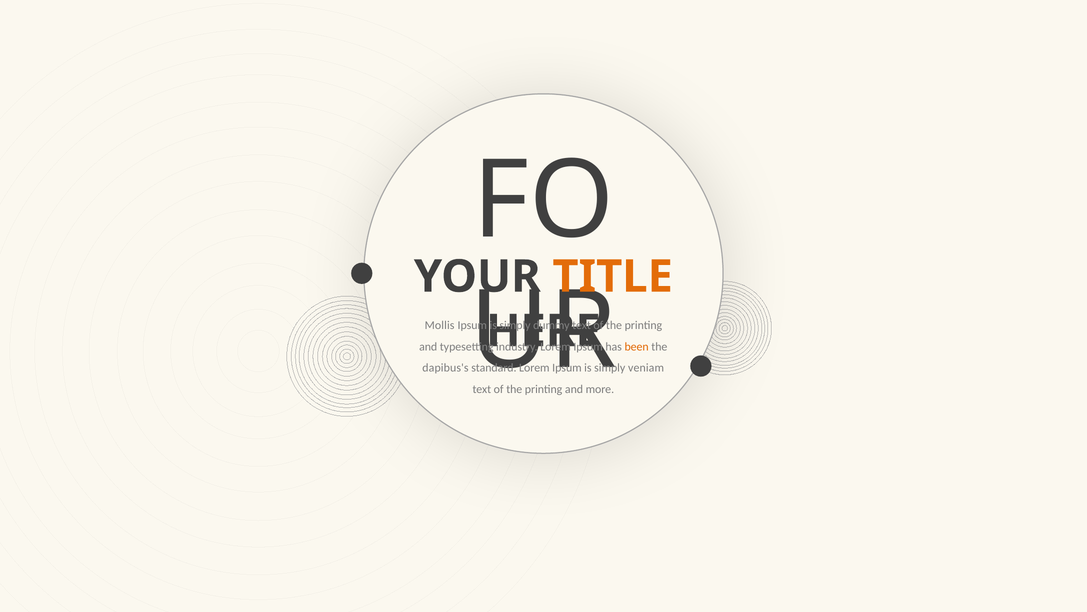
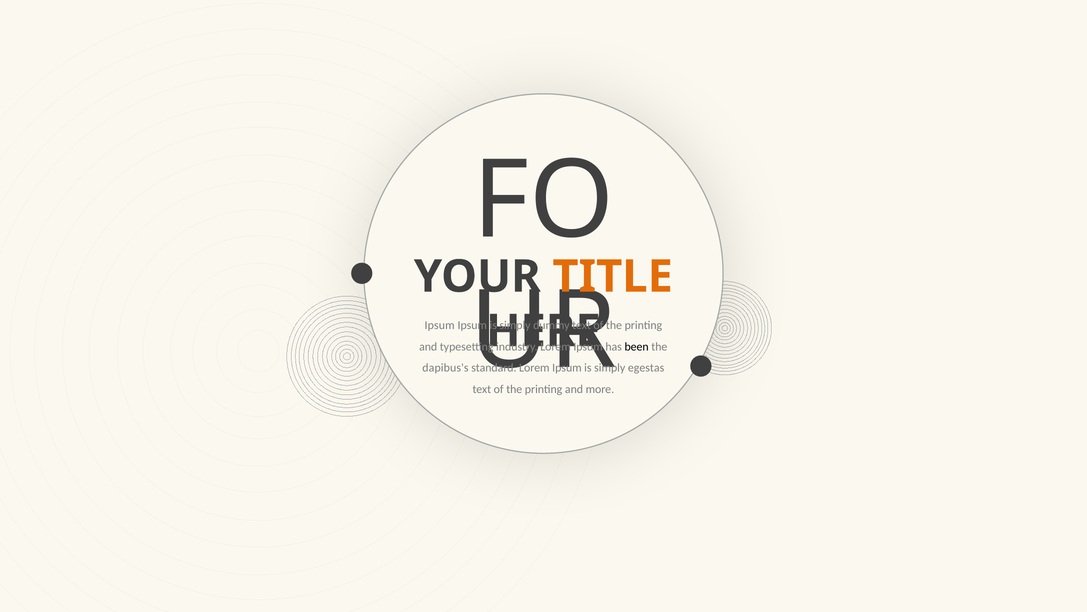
Mollis: Mollis -> Ipsum (440, 325)
been colour: orange -> black (637, 346)
veniam: veniam -> egestas (646, 368)
